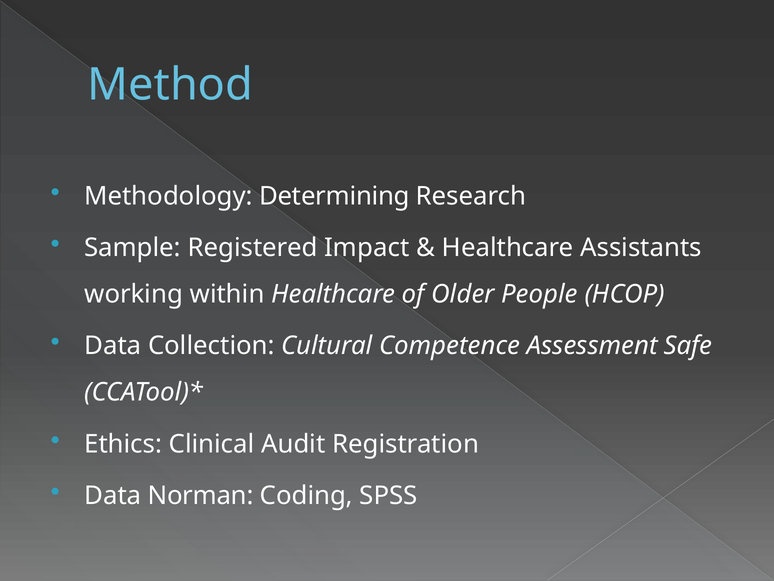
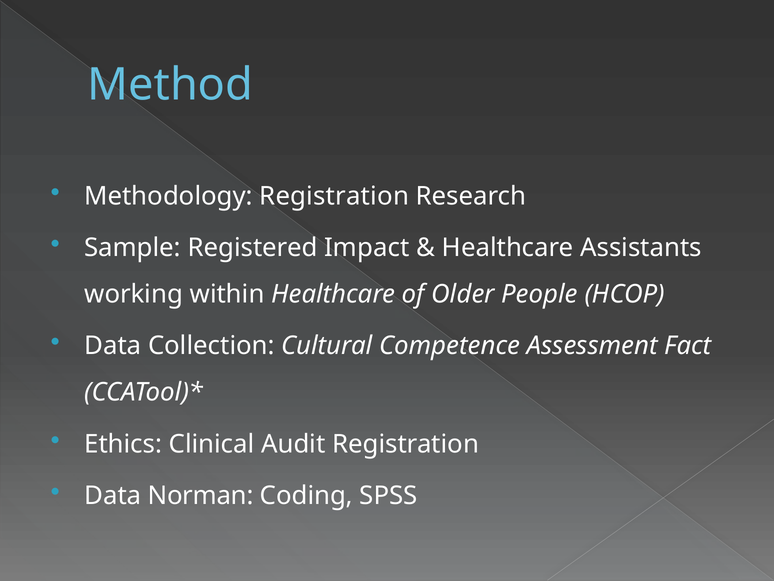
Methodology Determining: Determining -> Registration (334, 196)
Safe: Safe -> Fact (688, 346)
